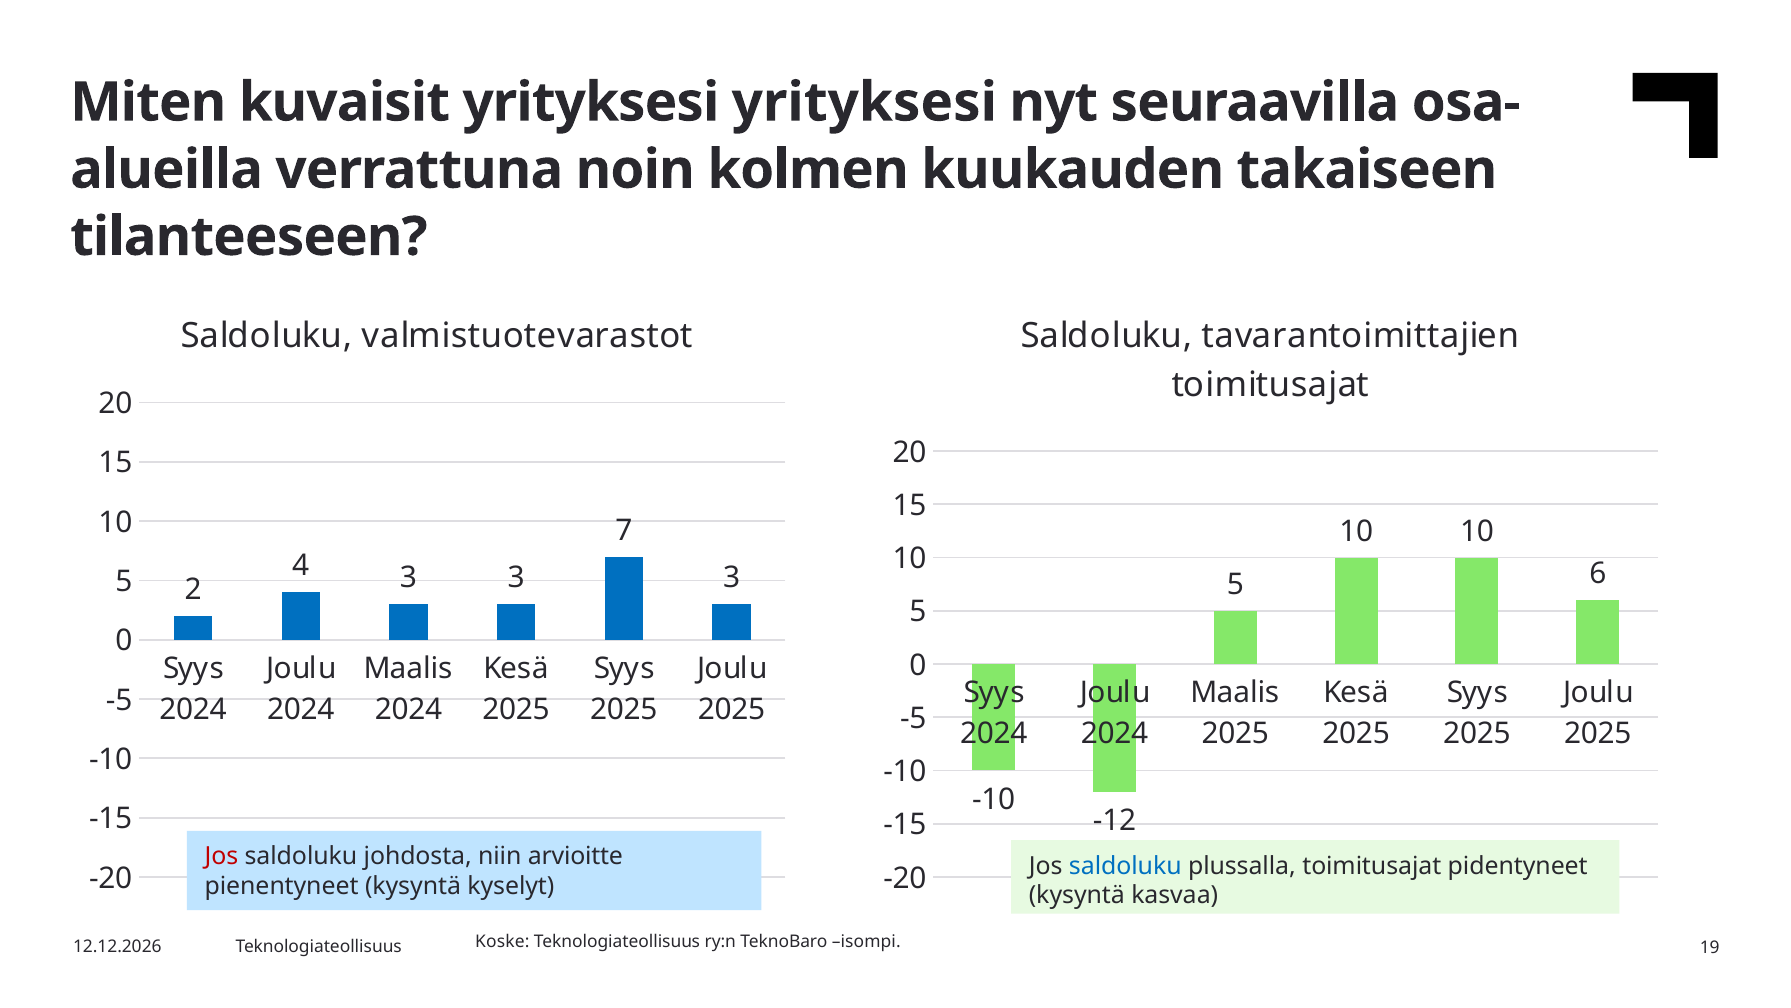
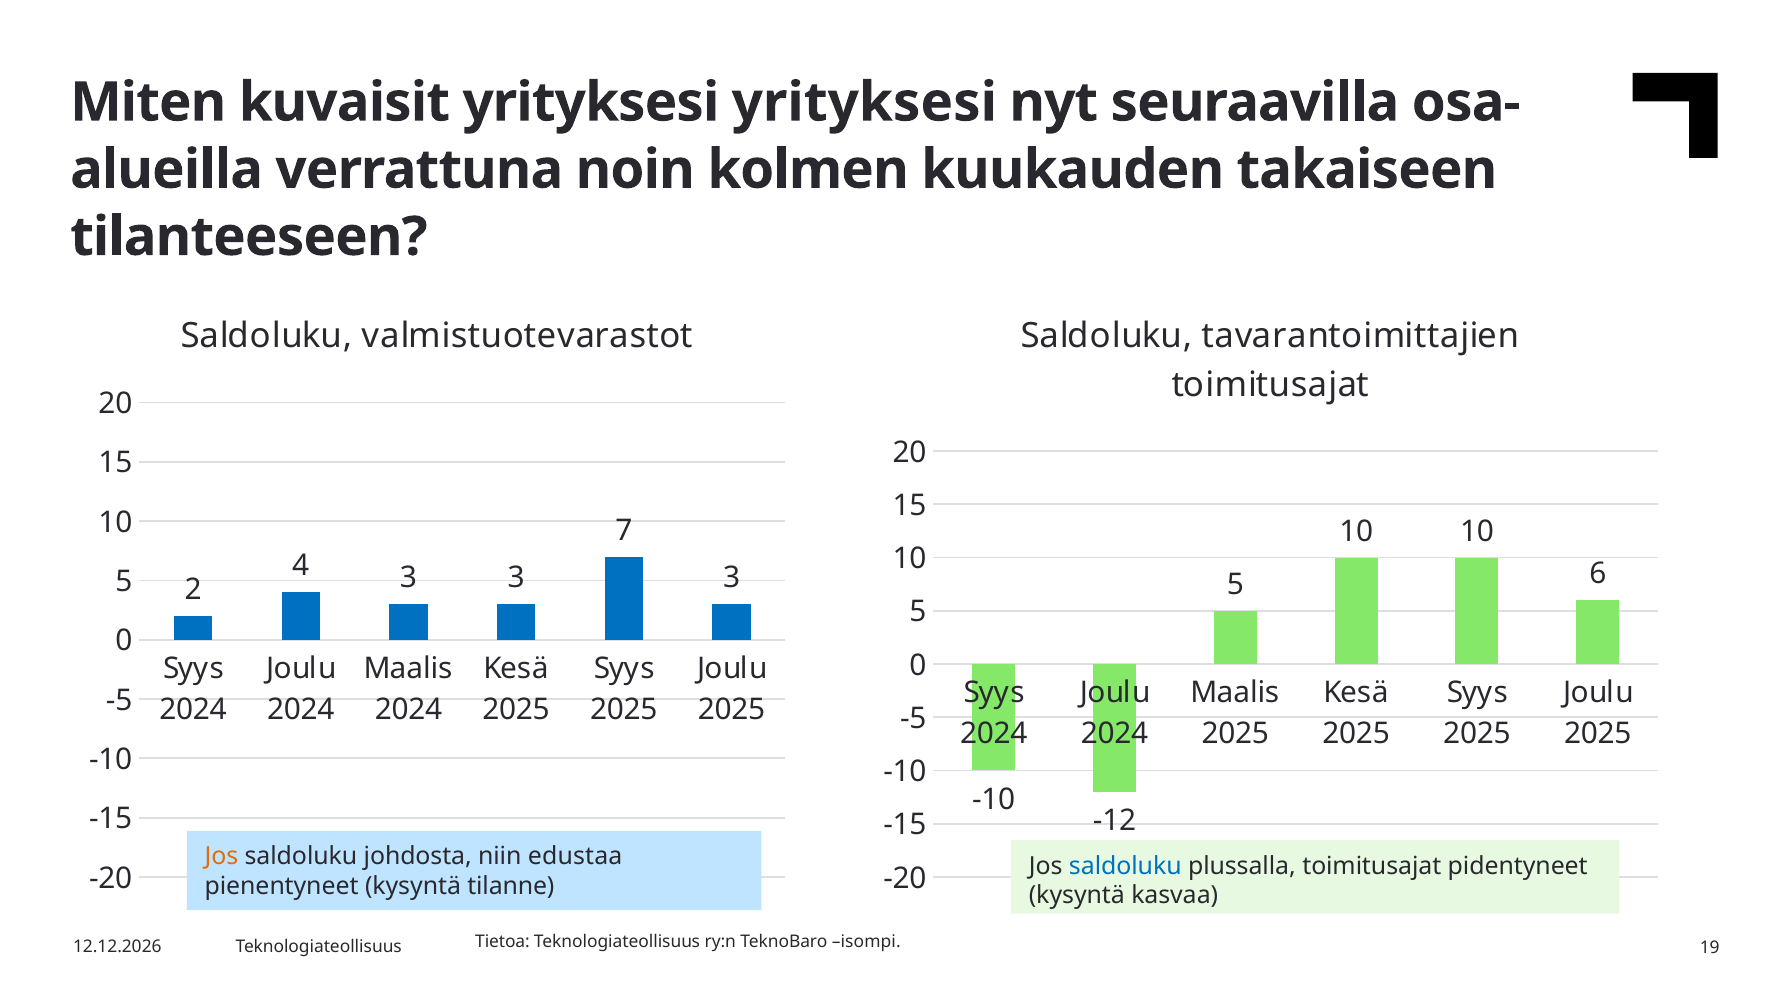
Jos colour: red -> orange (221, 856)
arvioitte: arvioitte -> edustaa (575, 856)
kyselyt: kyselyt -> tilanne (511, 886)
Koske: Koske -> Tietoa (502, 941)
